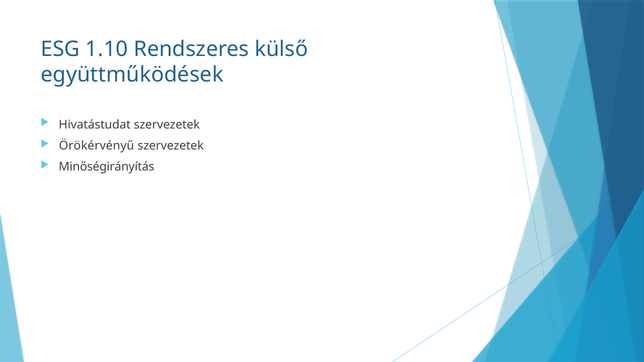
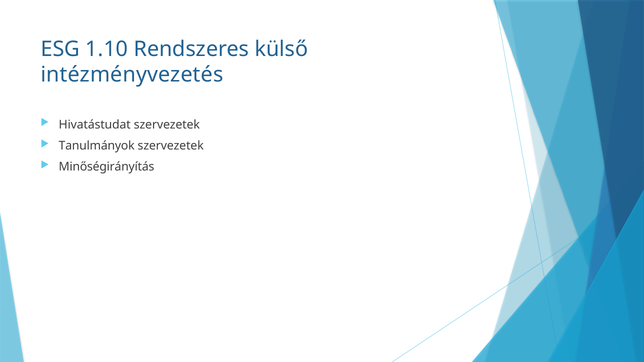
együttműködések: együttműködések -> intézményvezetés (132, 75)
Örökérvényű: Örökérvényű -> Tanulmányok (97, 146)
